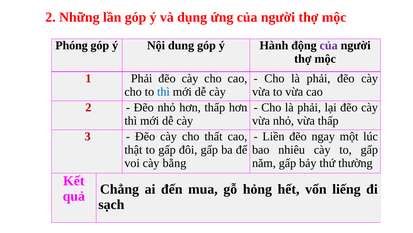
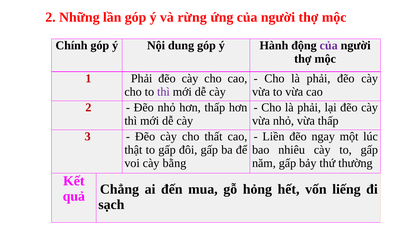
dụng: dụng -> rừng (192, 17)
Phóng: Phóng -> Chính (72, 45)
thì colour: blue -> purple (163, 92)
